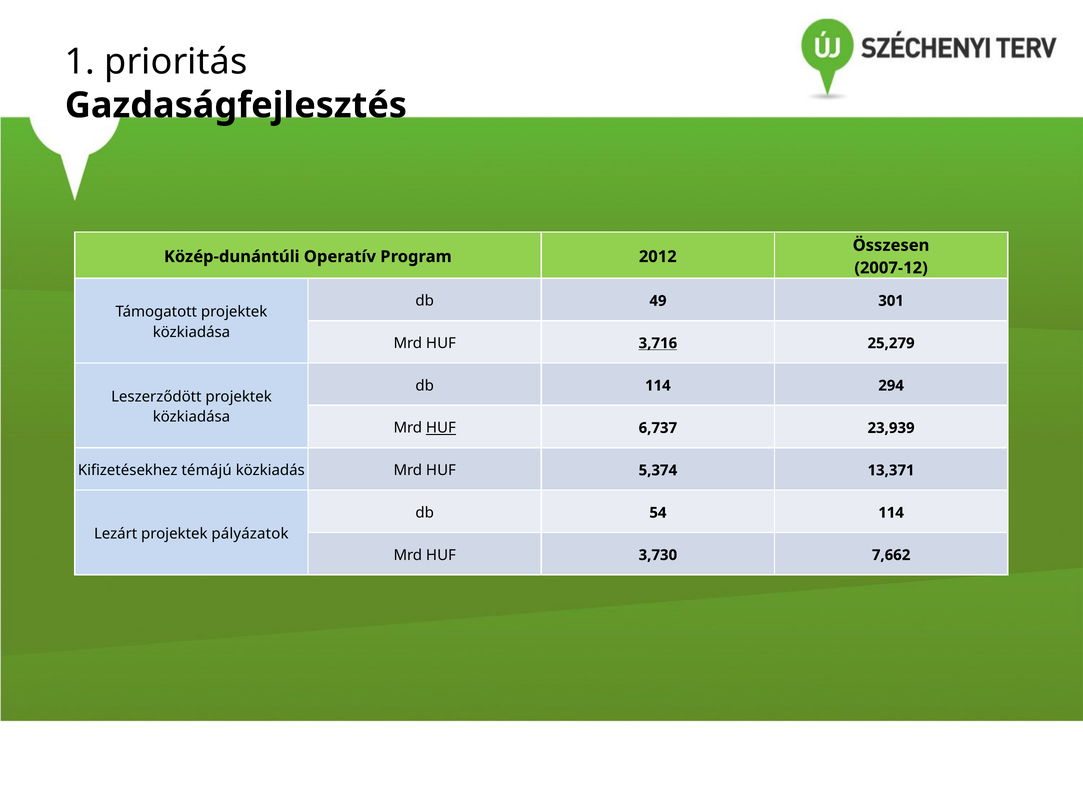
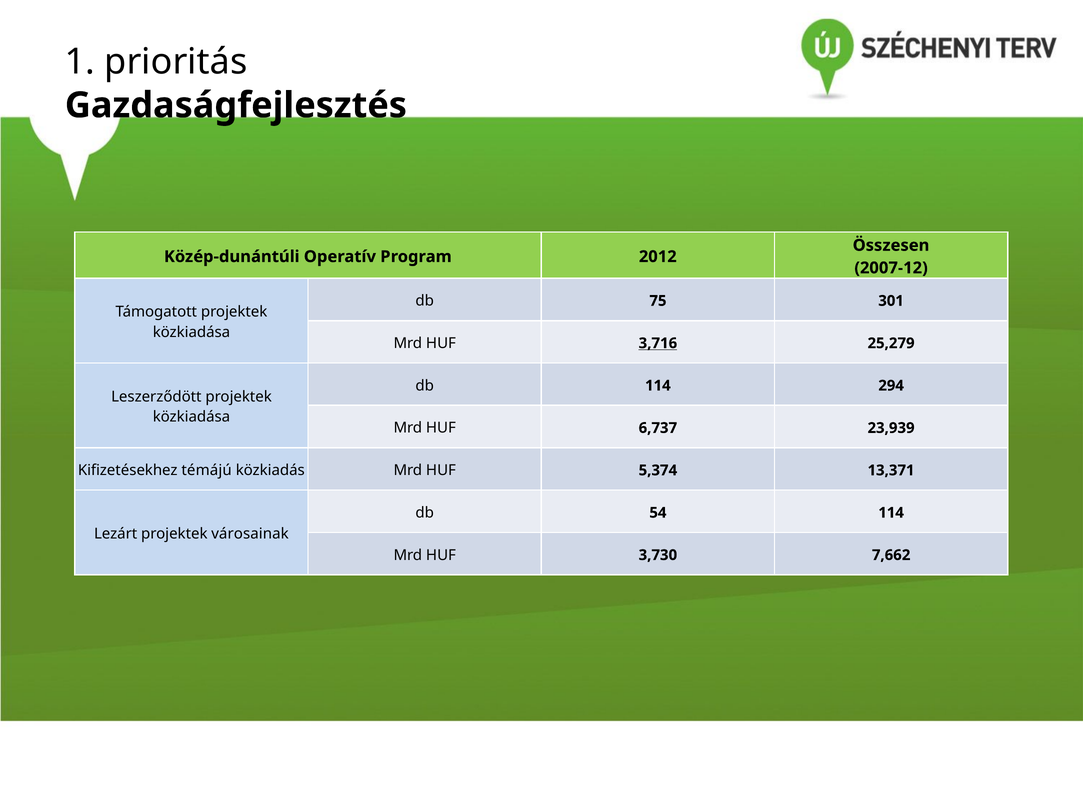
49: 49 -> 75 (658, 301)
HUF underline: present -> none (441, 428)
pályázatok: pályázatok -> városainak (250, 534)
